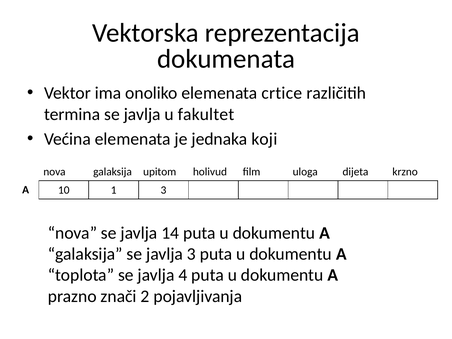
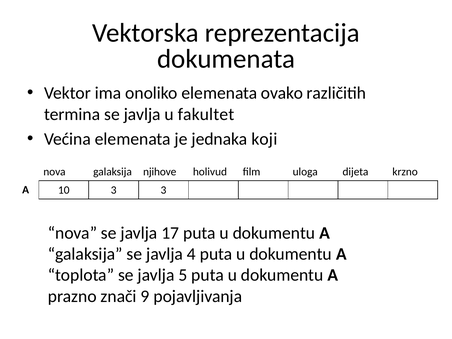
crtice: crtice -> ovako (282, 93)
upitom: upitom -> njihove (160, 172)
10 1: 1 -> 3 (114, 190)
14: 14 -> 17 (170, 233)
javlja 3: 3 -> 4 (191, 254)
4: 4 -> 5 (183, 275)
2: 2 -> 9 (145, 296)
